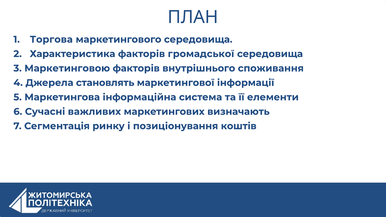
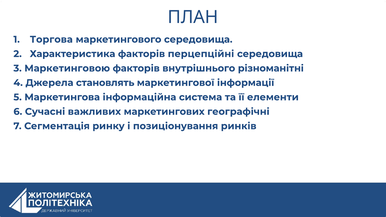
громадської: громадської -> перцепційні (201, 54)
споживання: споживання -> різноманітні (271, 68)
визначають: визначають -> географічні (238, 112)
коштів: коштів -> ринків (239, 126)
